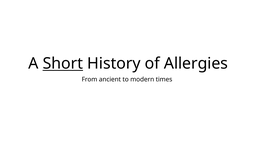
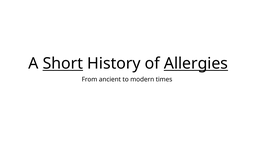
Allergies underline: none -> present (196, 63)
